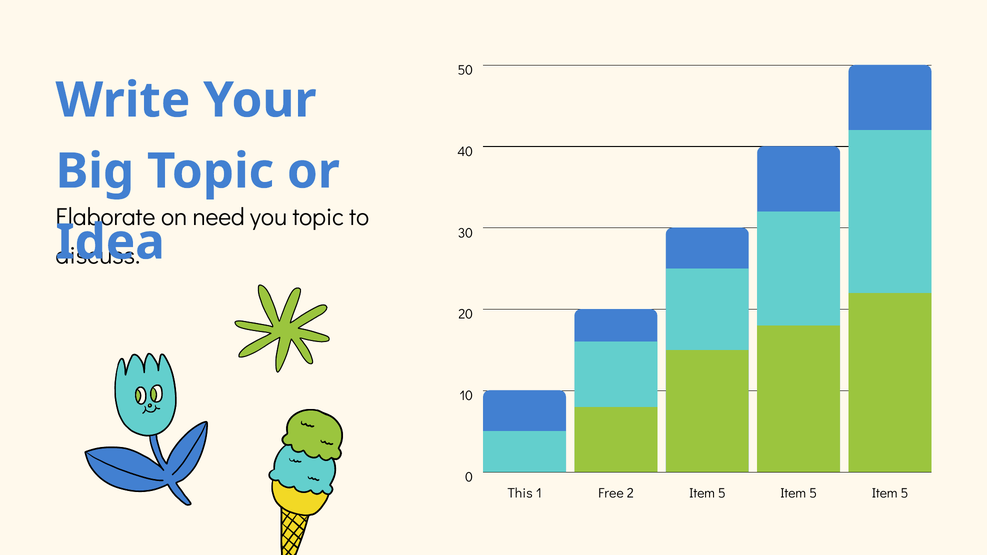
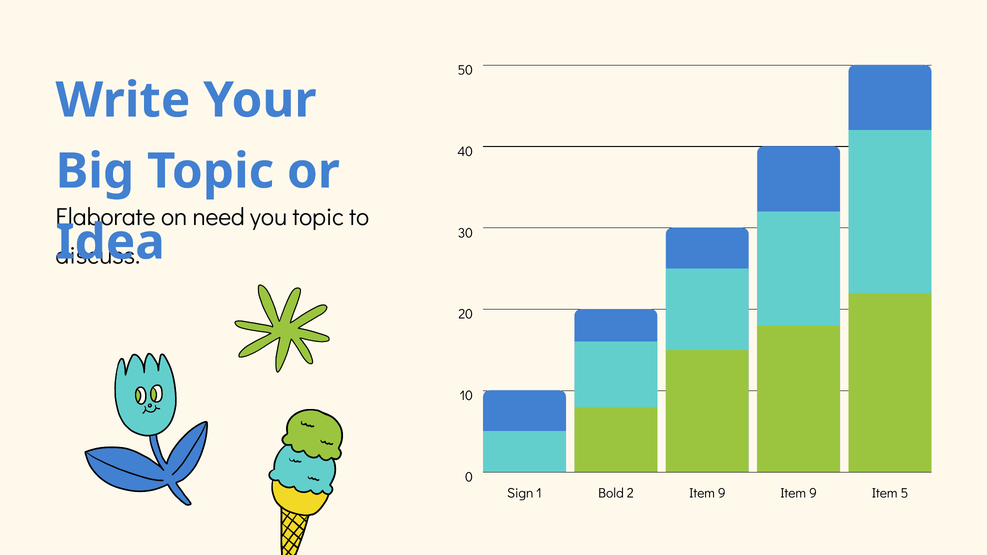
This: This -> Sign (520, 493)
Free: Free -> Bold (611, 493)
2 Item 5: 5 -> 9 (722, 493)
5: 5 -> 9 (813, 493)
